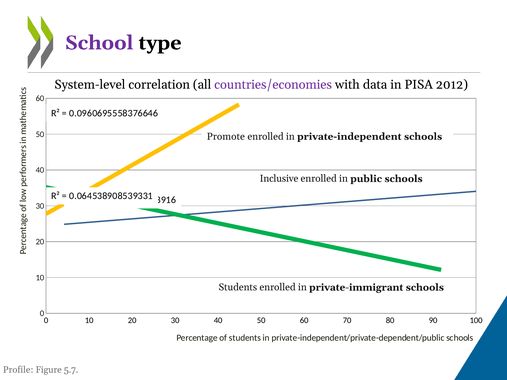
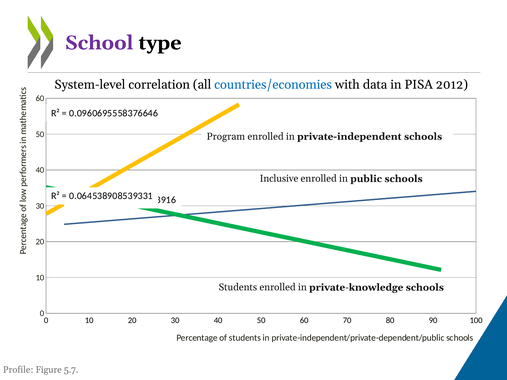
countries/economies colour: purple -> blue (273, 85)
Promote: Promote -> Program (226, 137)
private-immigrant: private-immigrant -> private-knowledge (356, 288)
